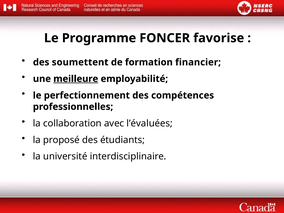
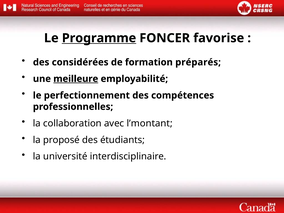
Programme underline: none -> present (99, 38)
soumettent: soumettent -> considérées (80, 62)
financier: financier -> préparés (198, 62)
l’évaluées: l’évaluées -> l’montant (150, 123)
